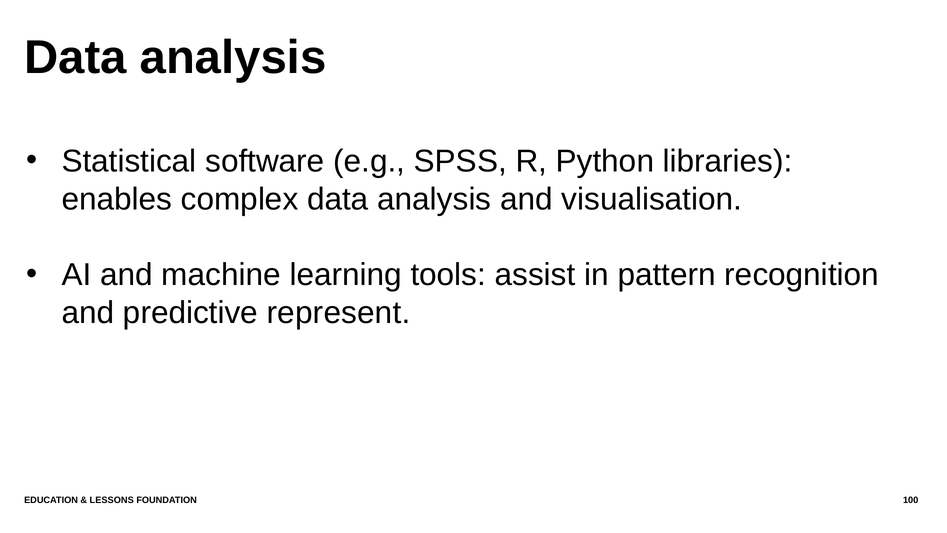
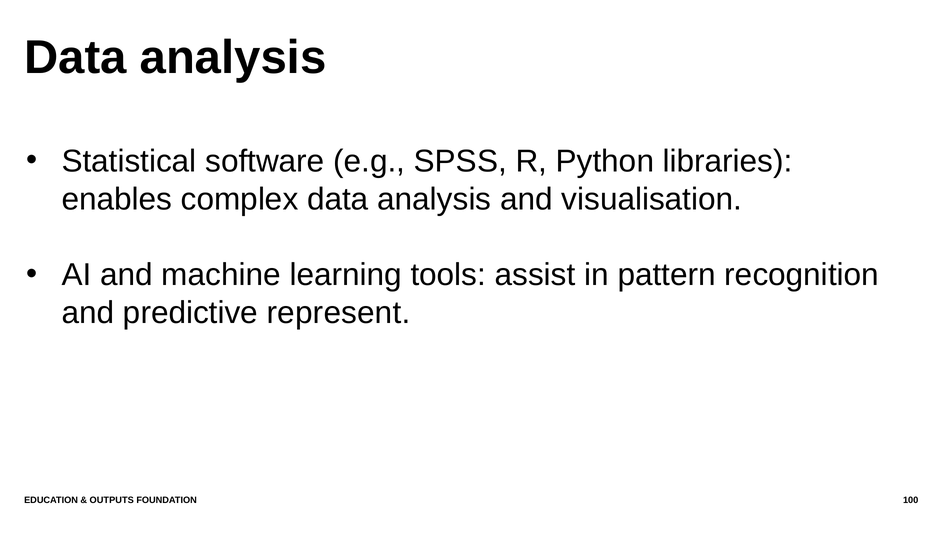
LESSONS: LESSONS -> OUTPUTS (112, 500)
